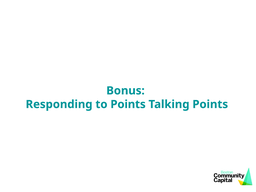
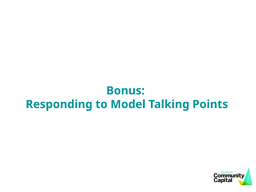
to Points: Points -> Model (128, 104)
